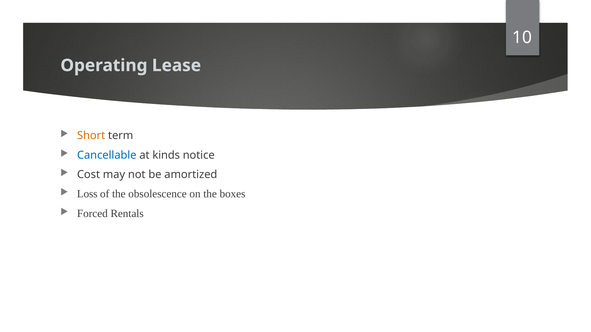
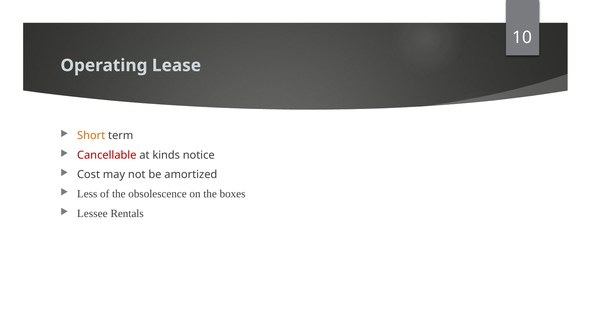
Cancellable colour: blue -> red (107, 155)
Loss: Loss -> Less (87, 194)
Forced: Forced -> Lessee (92, 214)
